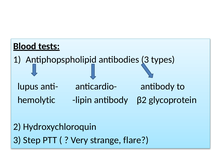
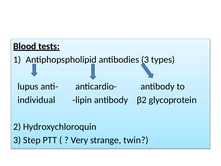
hemolytic: hemolytic -> individual (36, 100)
flare: flare -> twin (136, 140)
